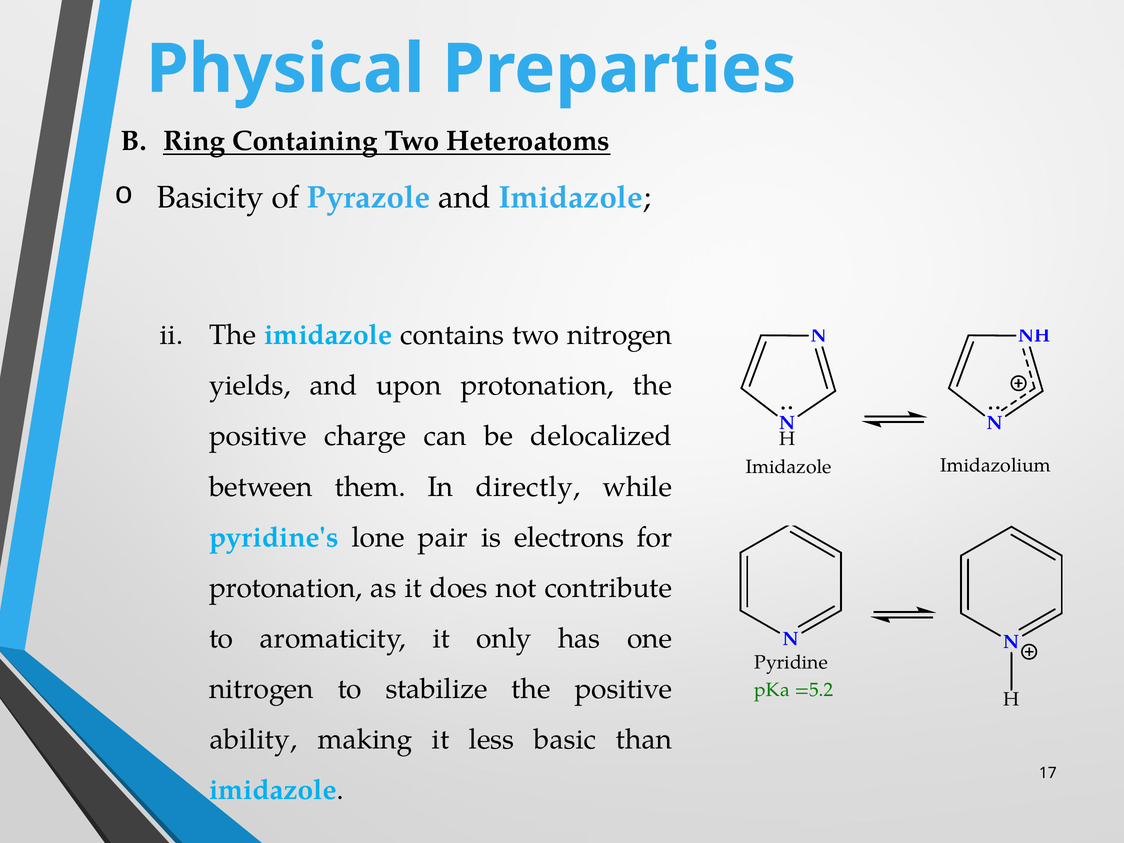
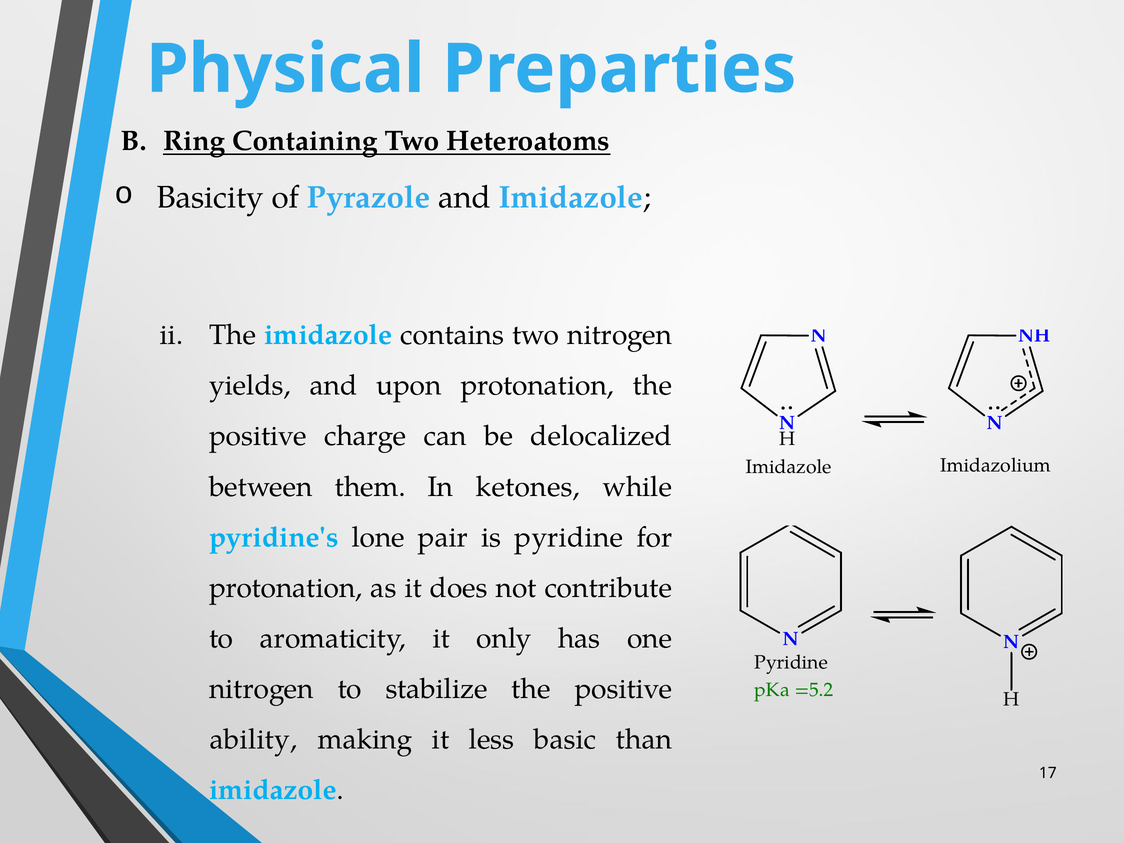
directly: directly -> ketones (528, 487)
is electrons: electrons -> pyridine (569, 537)
